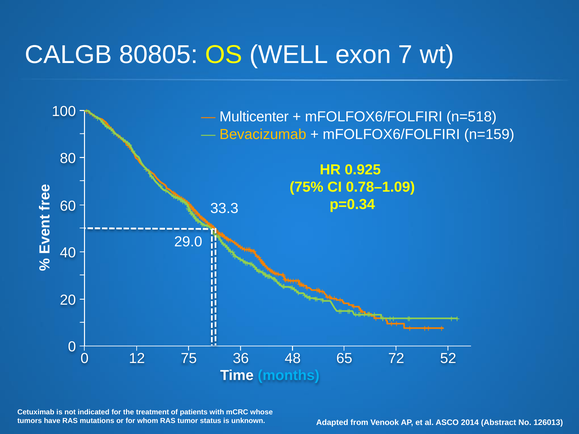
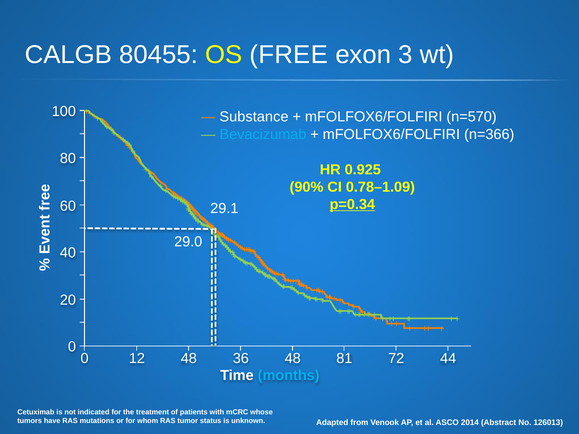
80805: 80805 -> 80455 (159, 55)
WELL: WELL -> FREE (289, 55)
7: 7 -> 3 (405, 55)
Multicenter: Multicenter -> Substance (254, 117)
n=518: n=518 -> n=570 (472, 117)
Bevacizumab colour: yellow -> light blue (263, 135)
n=159: n=159 -> n=366 (489, 135)
75%: 75% -> 90% (307, 187)
p=0.34 underline: none -> present (352, 205)
33.3: 33.3 -> 29.1 (224, 209)
0 75: 75 -> 48 (189, 359)
65: 65 -> 81 (344, 359)
52: 52 -> 44 (448, 359)
